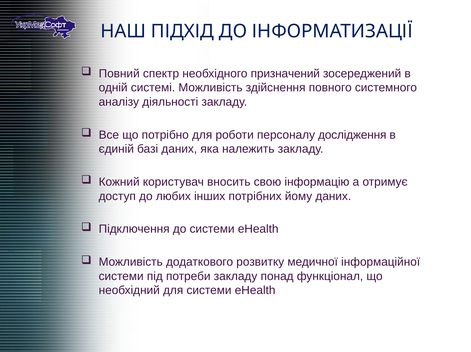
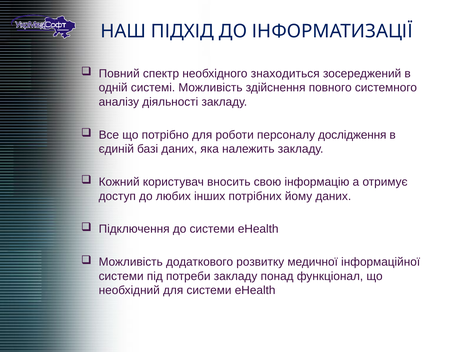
призначений: призначений -> знаходиться (285, 74)
